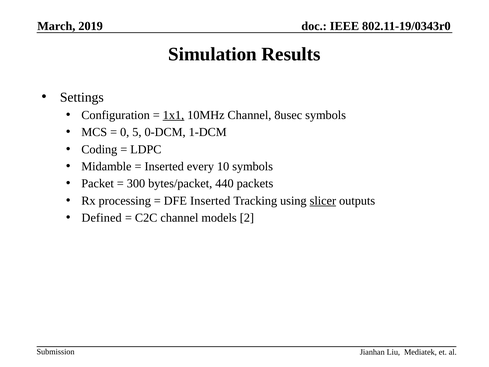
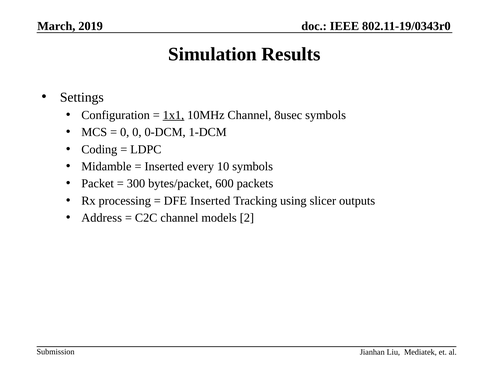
0 5: 5 -> 0 (137, 132)
440: 440 -> 600 (224, 183)
slicer underline: present -> none (323, 201)
Defined: Defined -> Address (102, 218)
